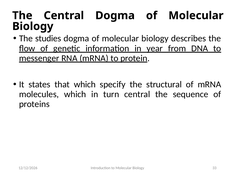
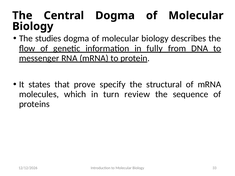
year: year -> fully (155, 48)
that which: which -> prove (85, 85)
turn central: central -> review (137, 94)
